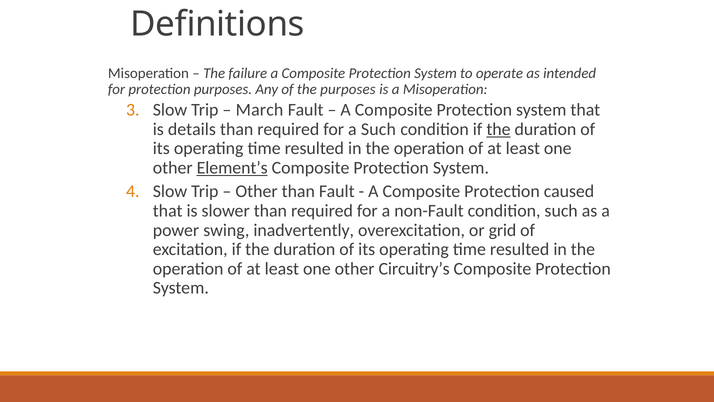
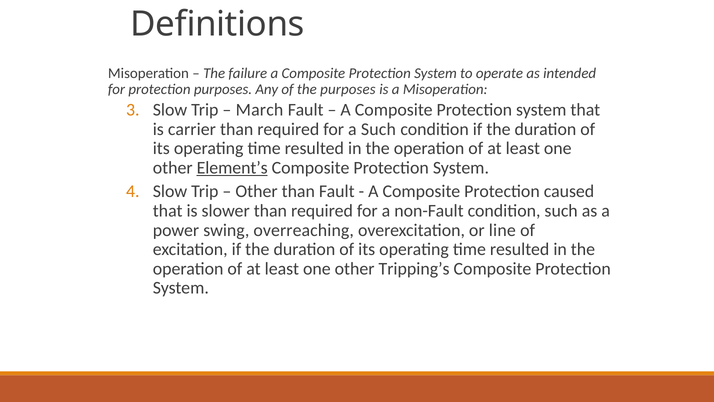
details: details -> carrier (192, 129)
the underline: present -> none (498, 129)
inadvertently: inadvertently -> overreaching (304, 230)
grid: grid -> line (502, 230)
Circuitry’s: Circuitry’s -> Tripping’s (414, 268)
